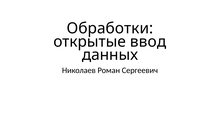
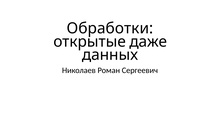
ввод: ввод -> даже (148, 42)
